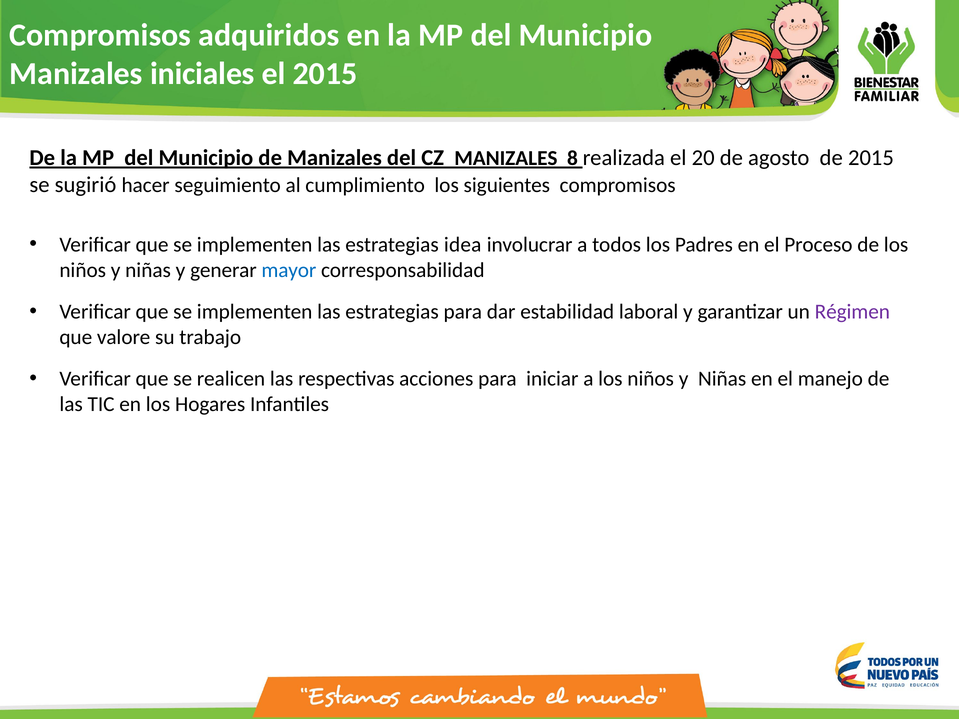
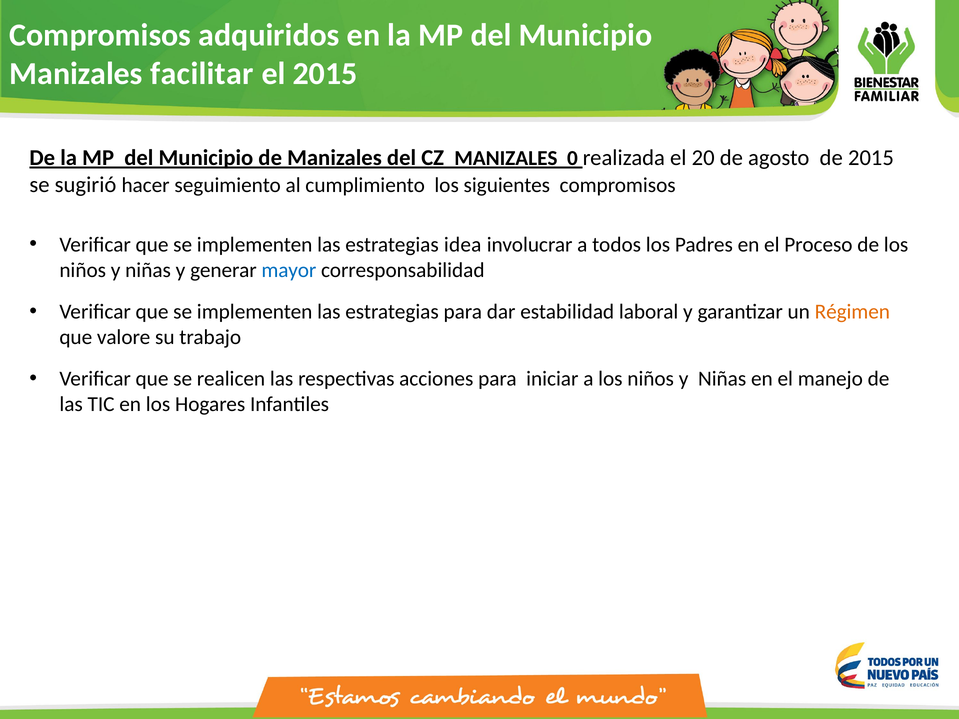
iniciales: iniciales -> facilitar (202, 74)
8: 8 -> 0 (572, 158)
Régimen colour: purple -> orange (852, 312)
